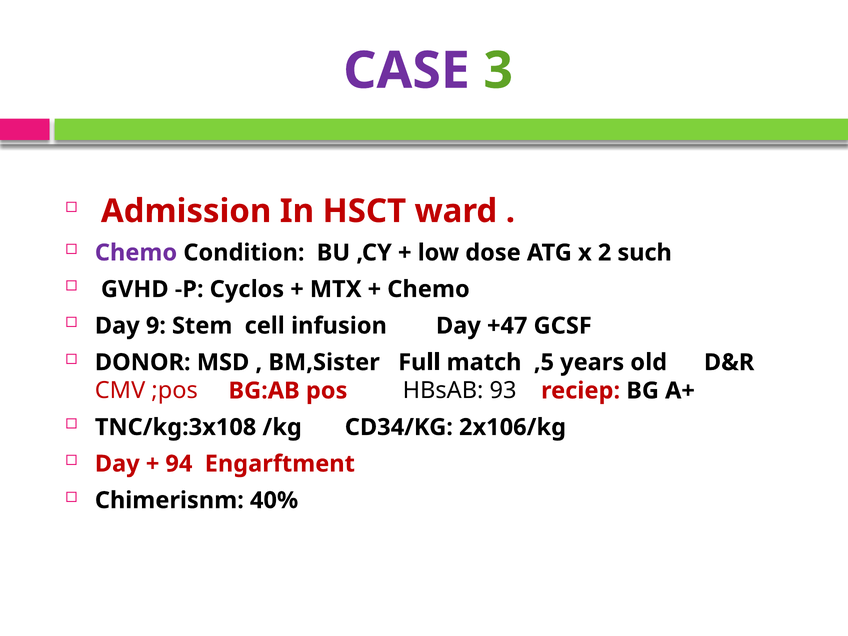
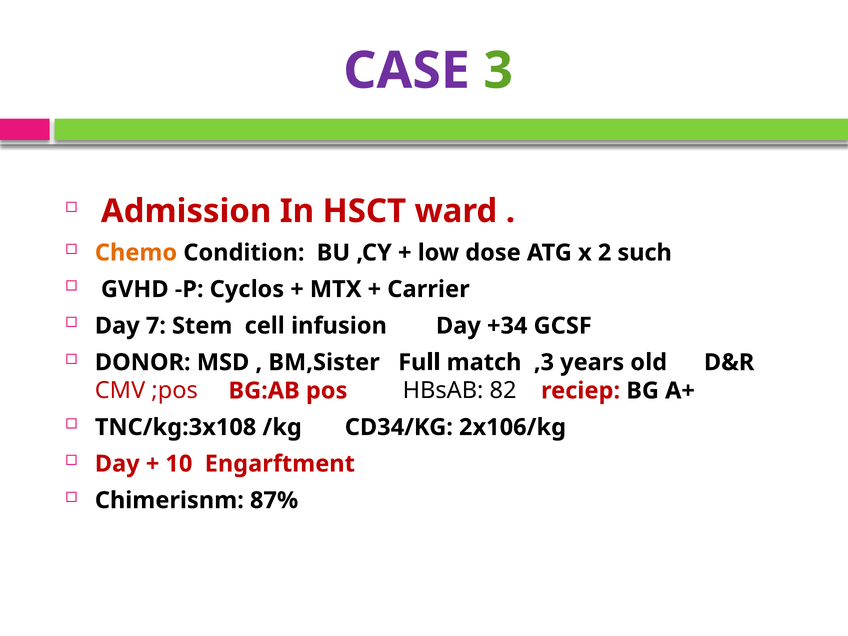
Chemo colour: purple -> orange (136, 253)
Chemo: Chemo -> Carrier (428, 289)
9: 9 -> 7 (156, 326)
+47: +47 -> +34 (507, 326)
,5: ,5 -> ,3 (544, 362)
93: 93 -> 82 (503, 391)
94: 94 -> 10 (179, 464)
40%: 40% -> 87% (274, 500)
